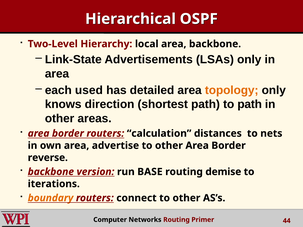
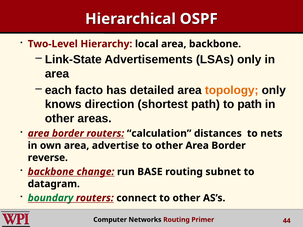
used: used -> facto (89, 90)
version: version -> change (95, 172)
demise: demise -> subnet (223, 172)
iterations: iterations -> datagram (54, 184)
boundary colour: orange -> green (51, 198)
